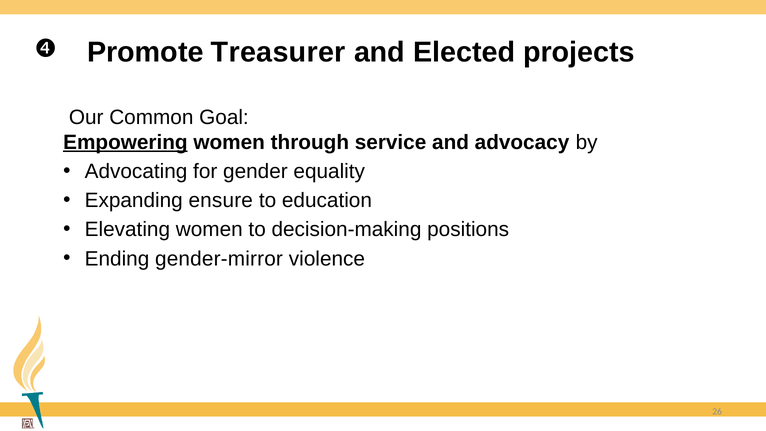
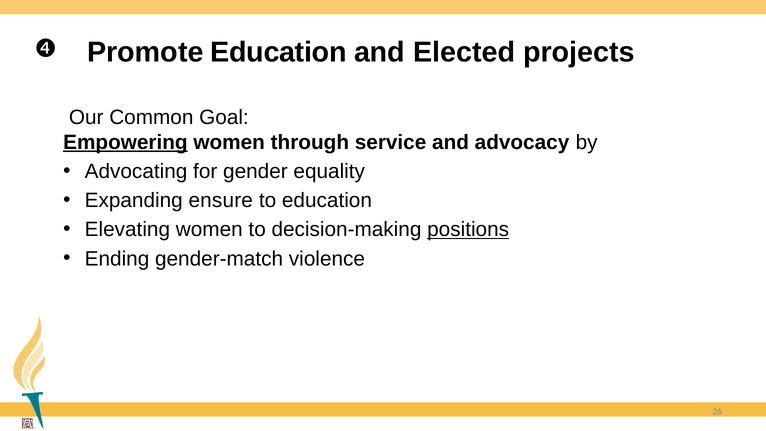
Promote Treasurer: Treasurer -> Education (278, 52)
positions underline: none -> present (468, 230)
gender-mirror: gender-mirror -> gender-match (219, 259)
